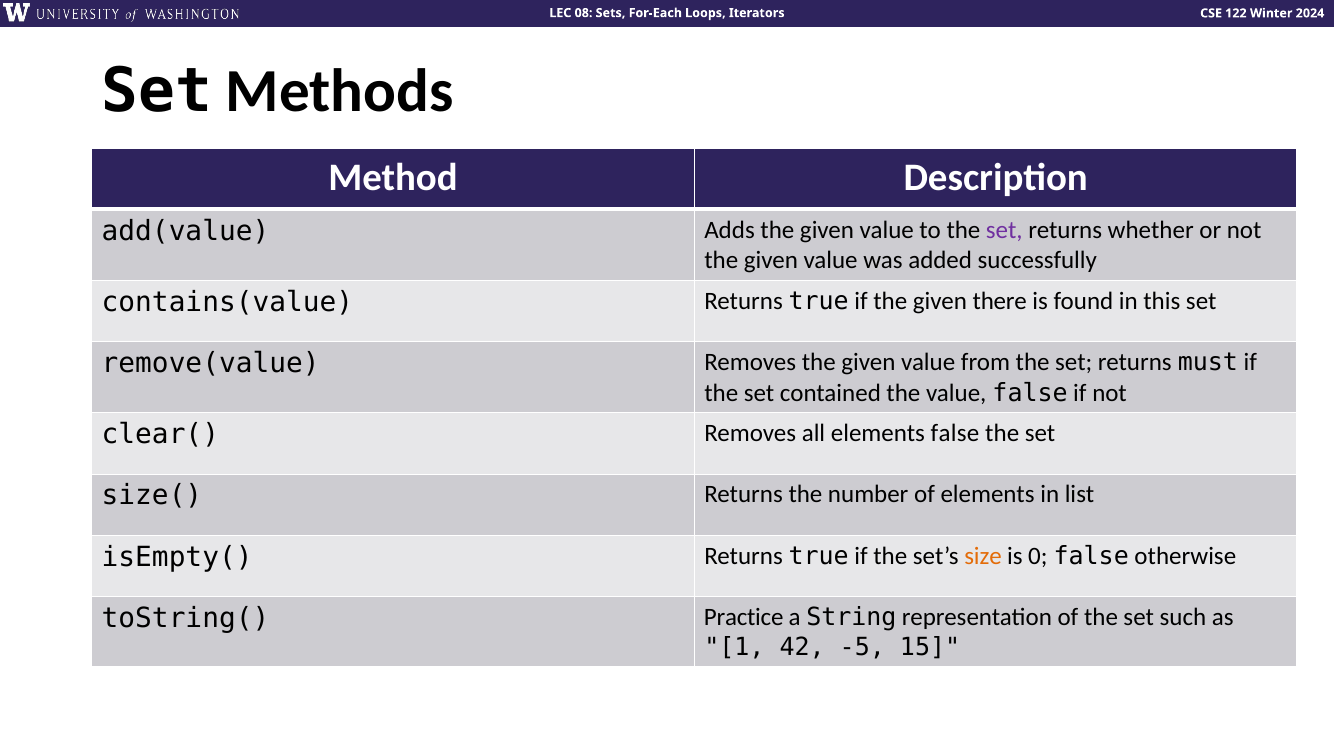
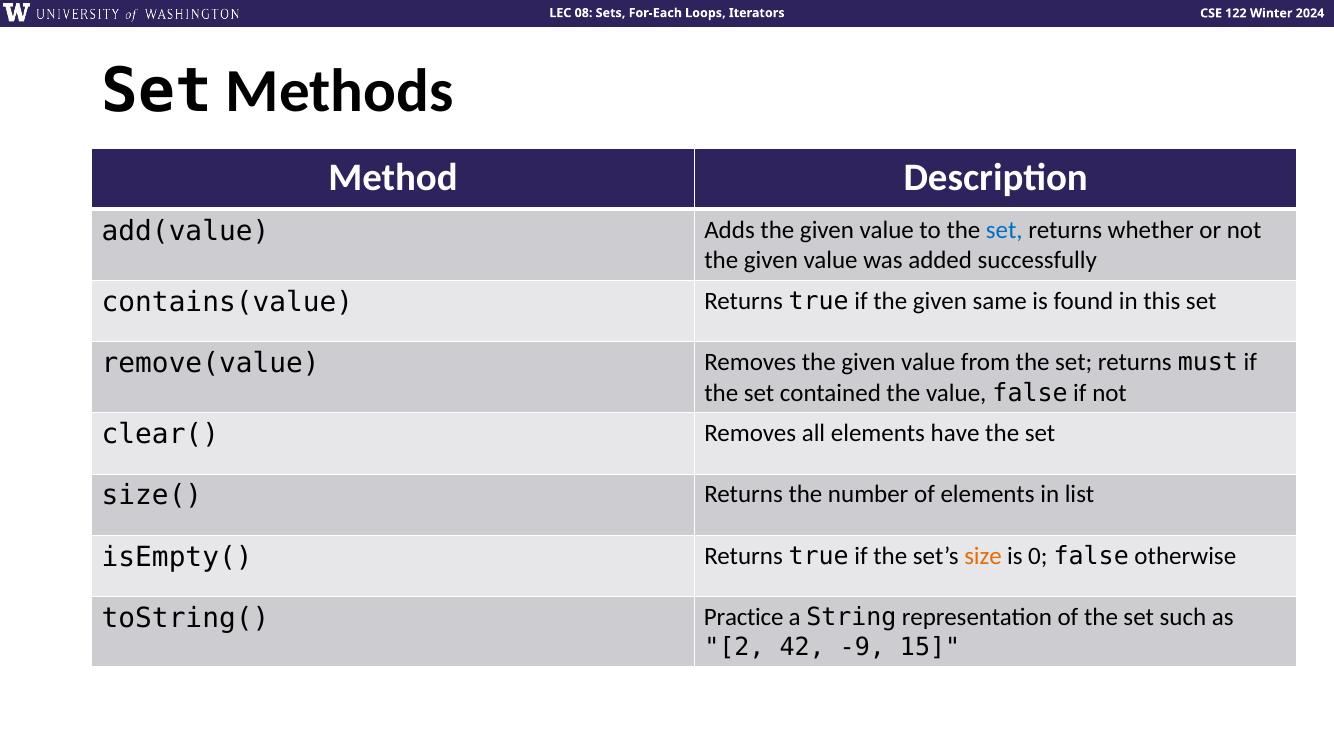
set colour: purple -> blue (1004, 230)
there: there -> same (1000, 301)
elements false: false -> have (955, 434)
1: 1 -> 2 (734, 648)
-5: -5 -> -9 (862, 648)
